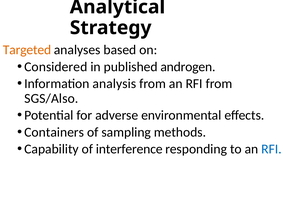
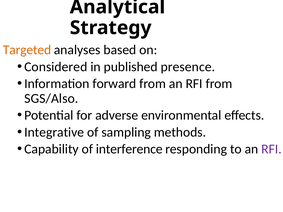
androgen: androgen -> presence (188, 67)
analysis: analysis -> forward (114, 84)
Containers: Containers -> Integrative (54, 132)
RFI colour: blue -> purple (272, 149)
